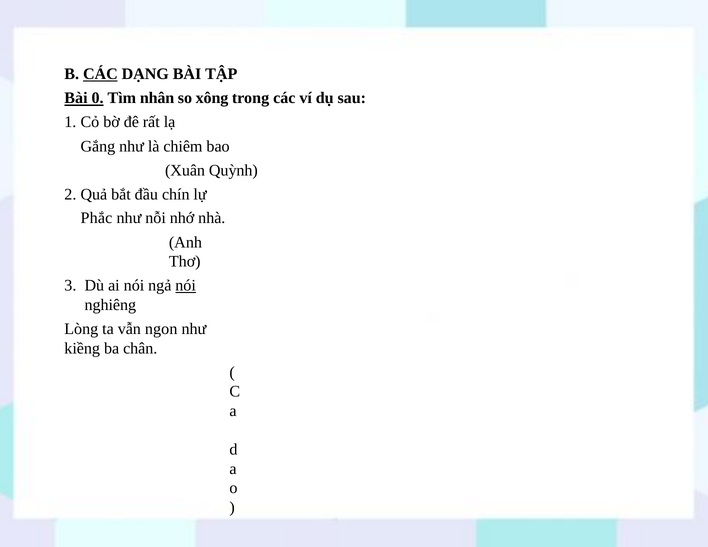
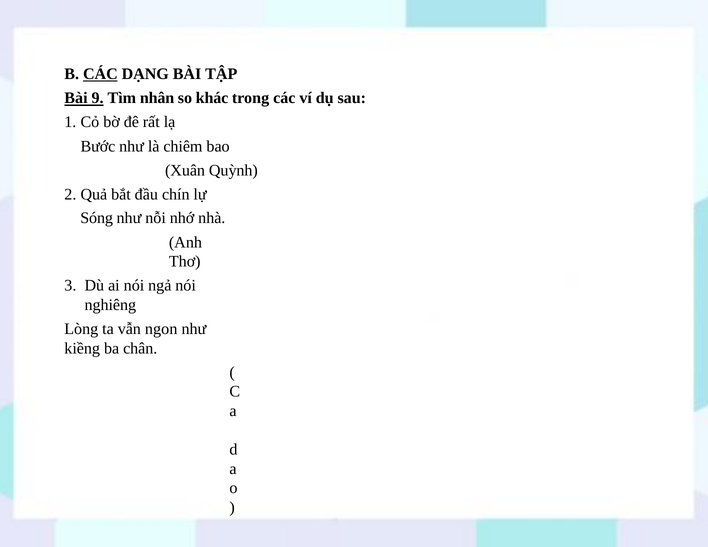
0: 0 -> 9 (98, 98)
xông: xông -> khác (212, 98)
Gắng: Gắng -> Bước (98, 146)
Phắc: Phắc -> Sóng (97, 218)
nói underline: present -> none (186, 286)
